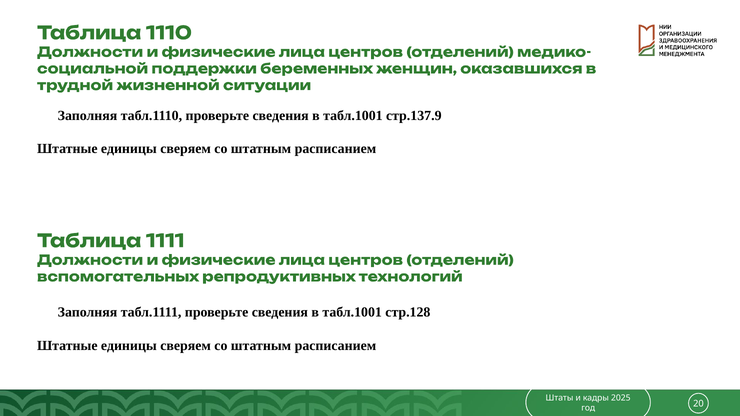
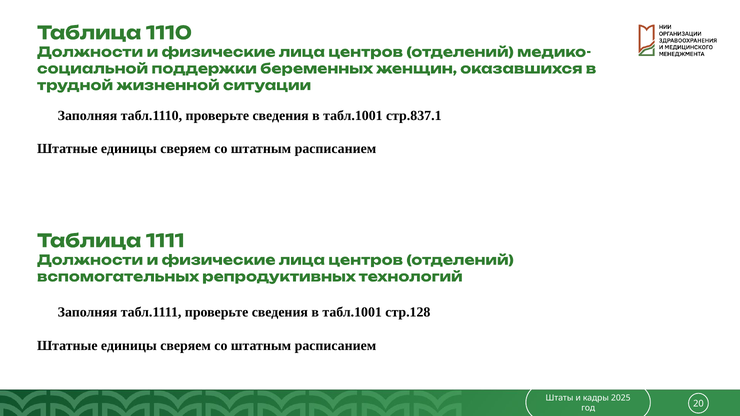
стр.137.9: стр.137.9 -> стр.837.1 (414, 116)
